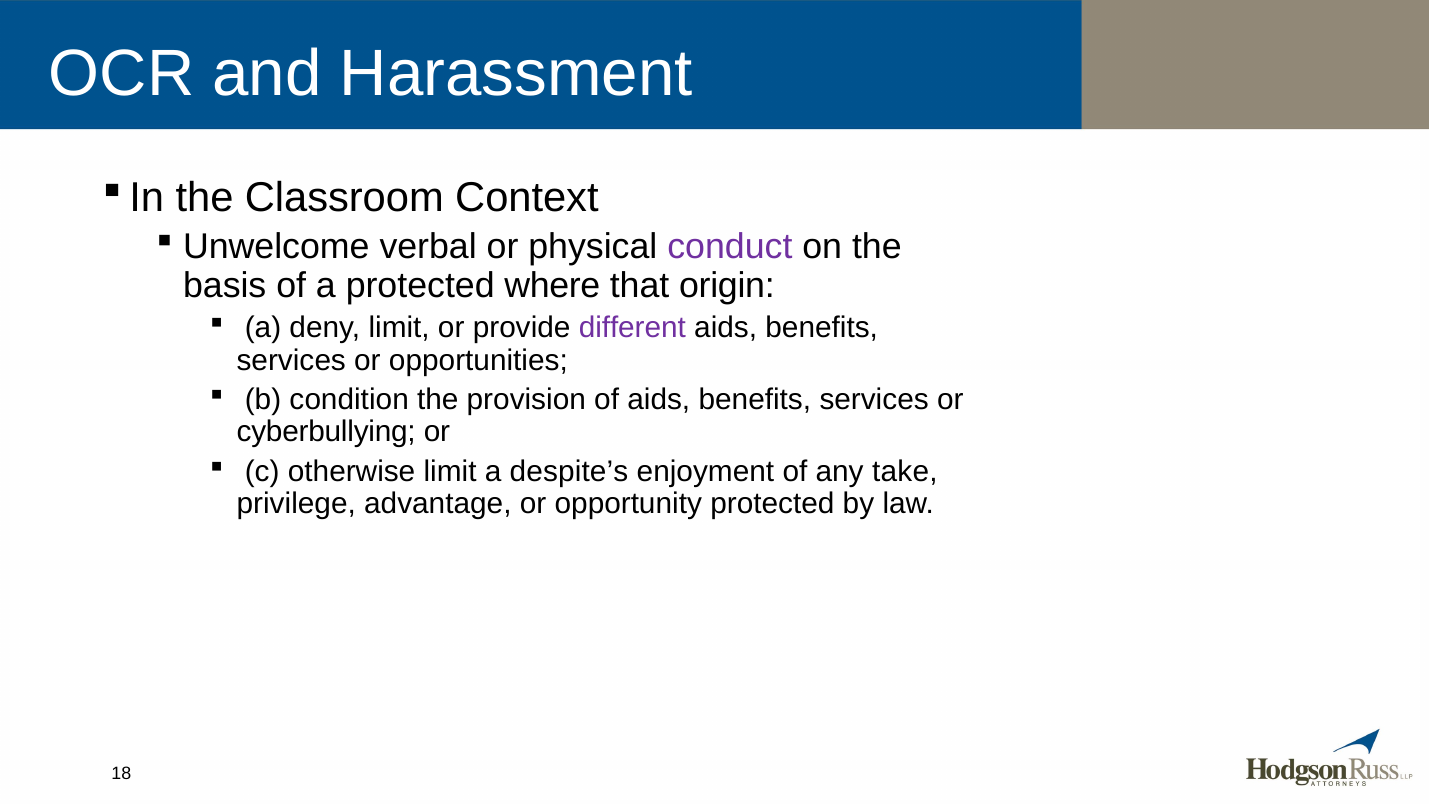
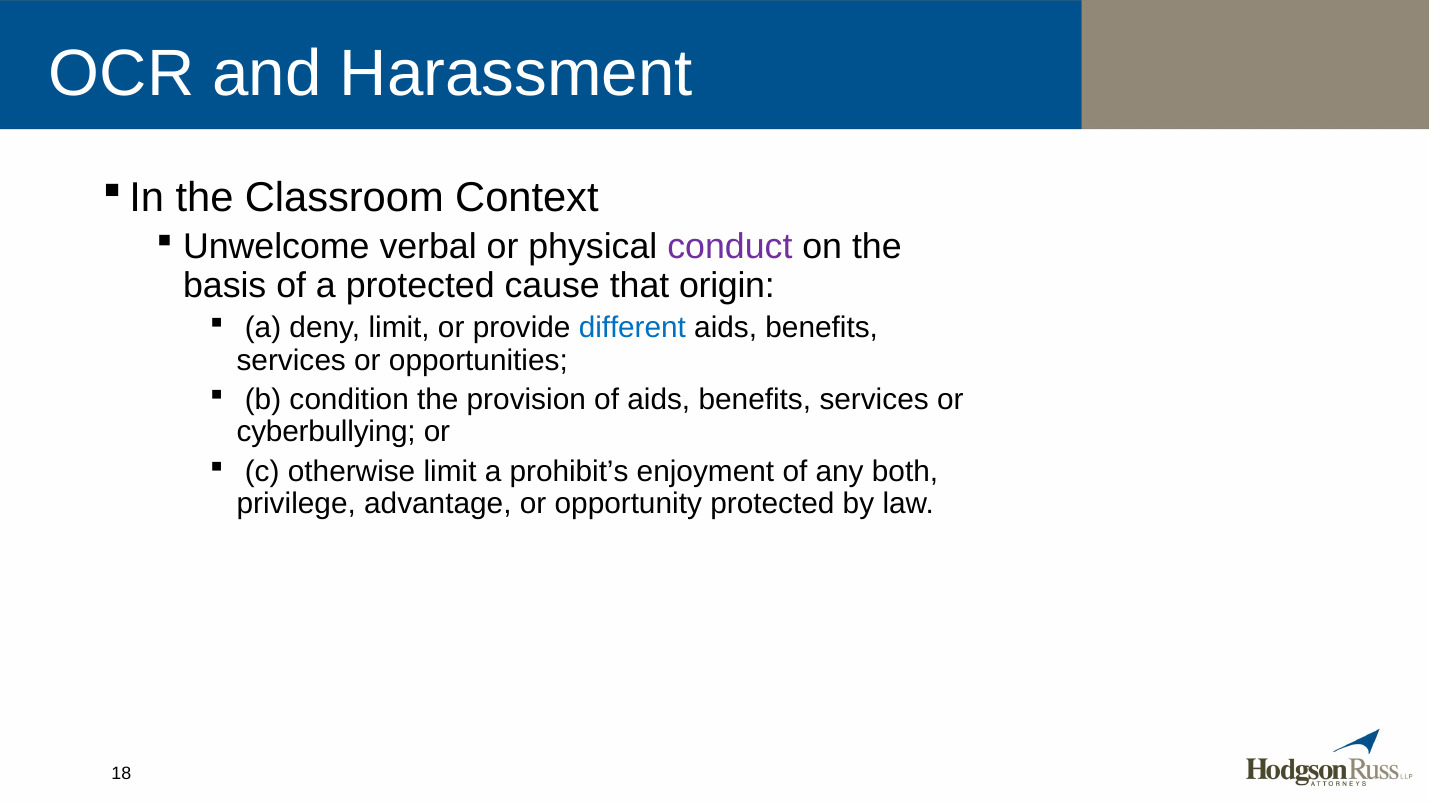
where: where -> cause (552, 285)
different colour: purple -> blue (632, 328)
despite’s: despite’s -> prohibit’s (569, 471)
take: take -> both (905, 471)
